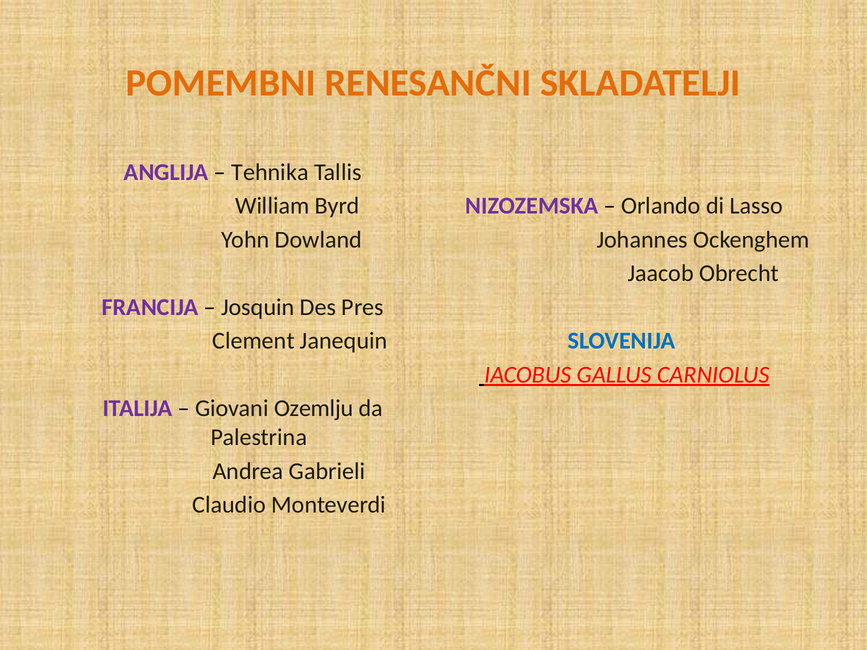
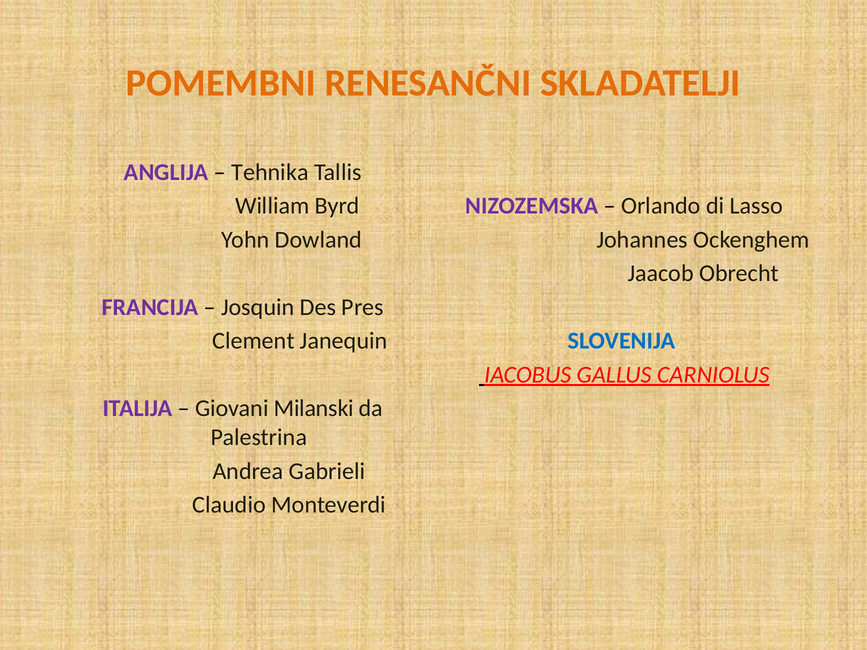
Ozemlju: Ozemlju -> Milanski (314, 409)
